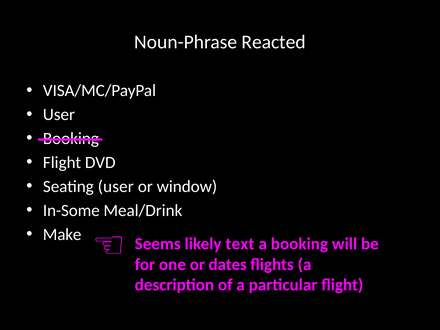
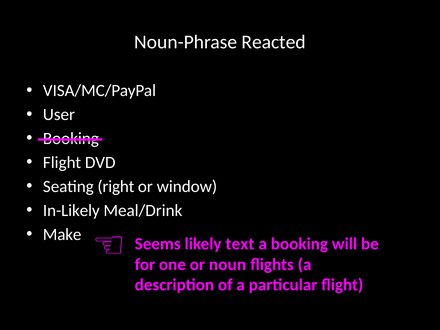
Seating user: user -> right (116, 187)
In-Some: In-Some -> In-Likely (71, 211)
dates: dates -> noun (228, 264)
